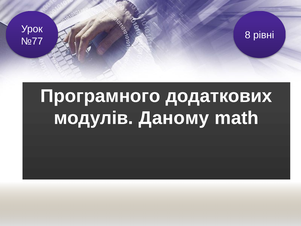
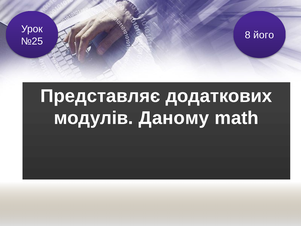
рівні: рівні -> його (264, 35)
№77: №77 -> №25 (32, 41)
Програмного: Програмного -> Представляє (100, 96)
